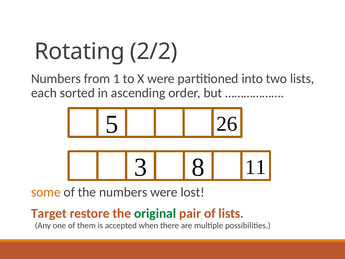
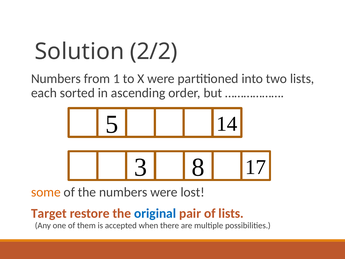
Rotating: Rotating -> Solution (79, 52)
26: 26 -> 14 (227, 124)
11: 11 -> 17 (256, 167)
original colour: green -> blue (155, 213)
